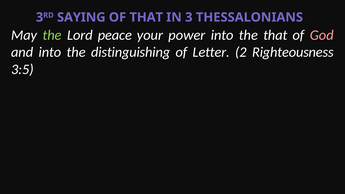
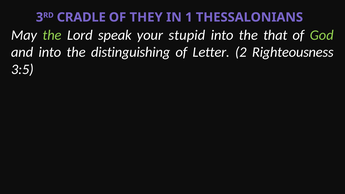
SAYING: SAYING -> CRADLE (81, 17)
OF THAT: THAT -> THEY (146, 17)
IN 3: 3 -> 1 (189, 17)
peace: peace -> speak (115, 35)
power: power -> stupid (187, 35)
God colour: pink -> light green (322, 35)
